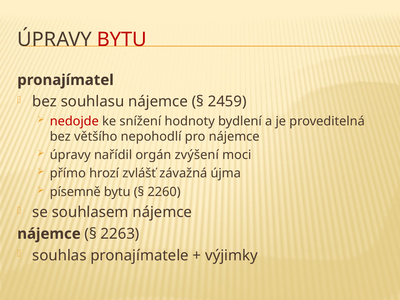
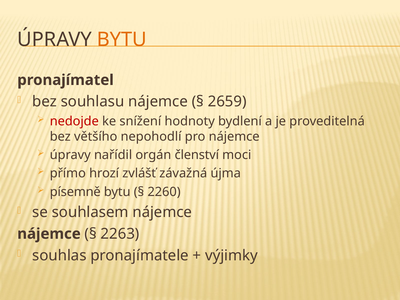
BYTU colour: red -> orange (122, 40)
2459: 2459 -> 2659 (227, 102)
zvýšení: zvýšení -> členství (197, 155)
